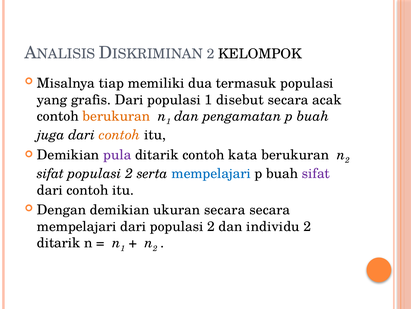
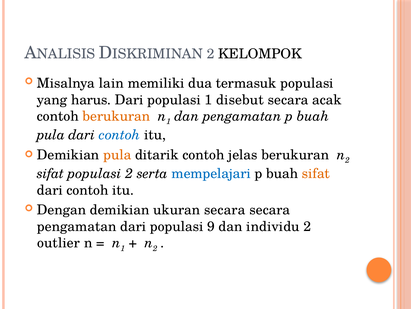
tiap: tiap -> lain (111, 83)
grafis: grafis -> harus (91, 100)
juga: juga -> pula (51, 135)
contoh colour: orange -> blue (120, 135)
pula colour: purple -> orange (117, 155)
kata: kata -> jelas (243, 155)
sifat colour: purple -> orange (316, 173)
mempelajari: mempelajari -> pengamatan (77, 226)
dari populasi 2: 2 -> 9 (211, 226)
ditarik: ditarik -> outlier (59, 242)
